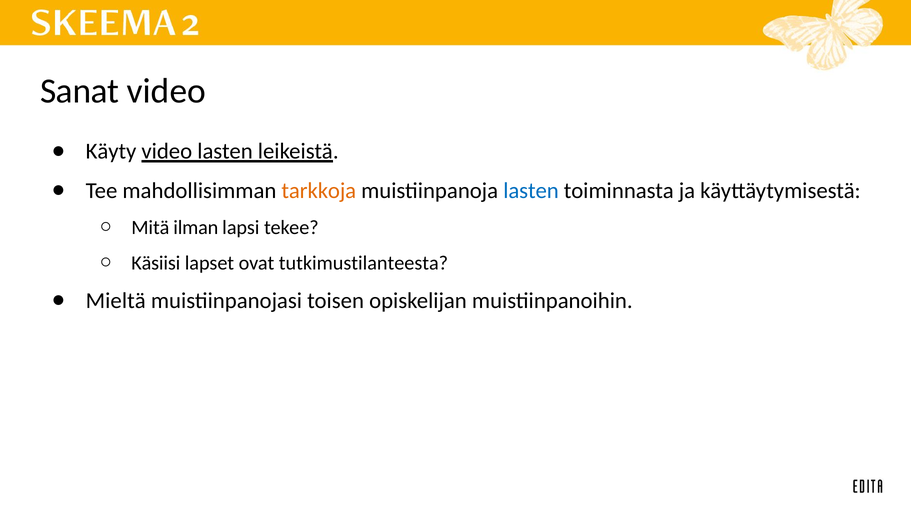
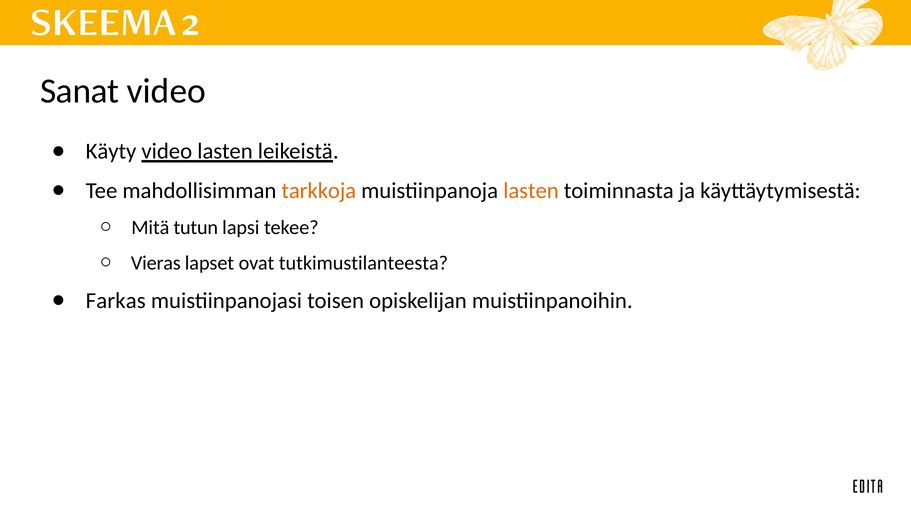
lasten colour: blue -> orange (531, 191)
ilman: ilman -> tutun (196, 228)
Käsiisi: Käsiisi -> Vieras (156, 263)
Mieltä: Mieltä -> Farkas (116, 301)
